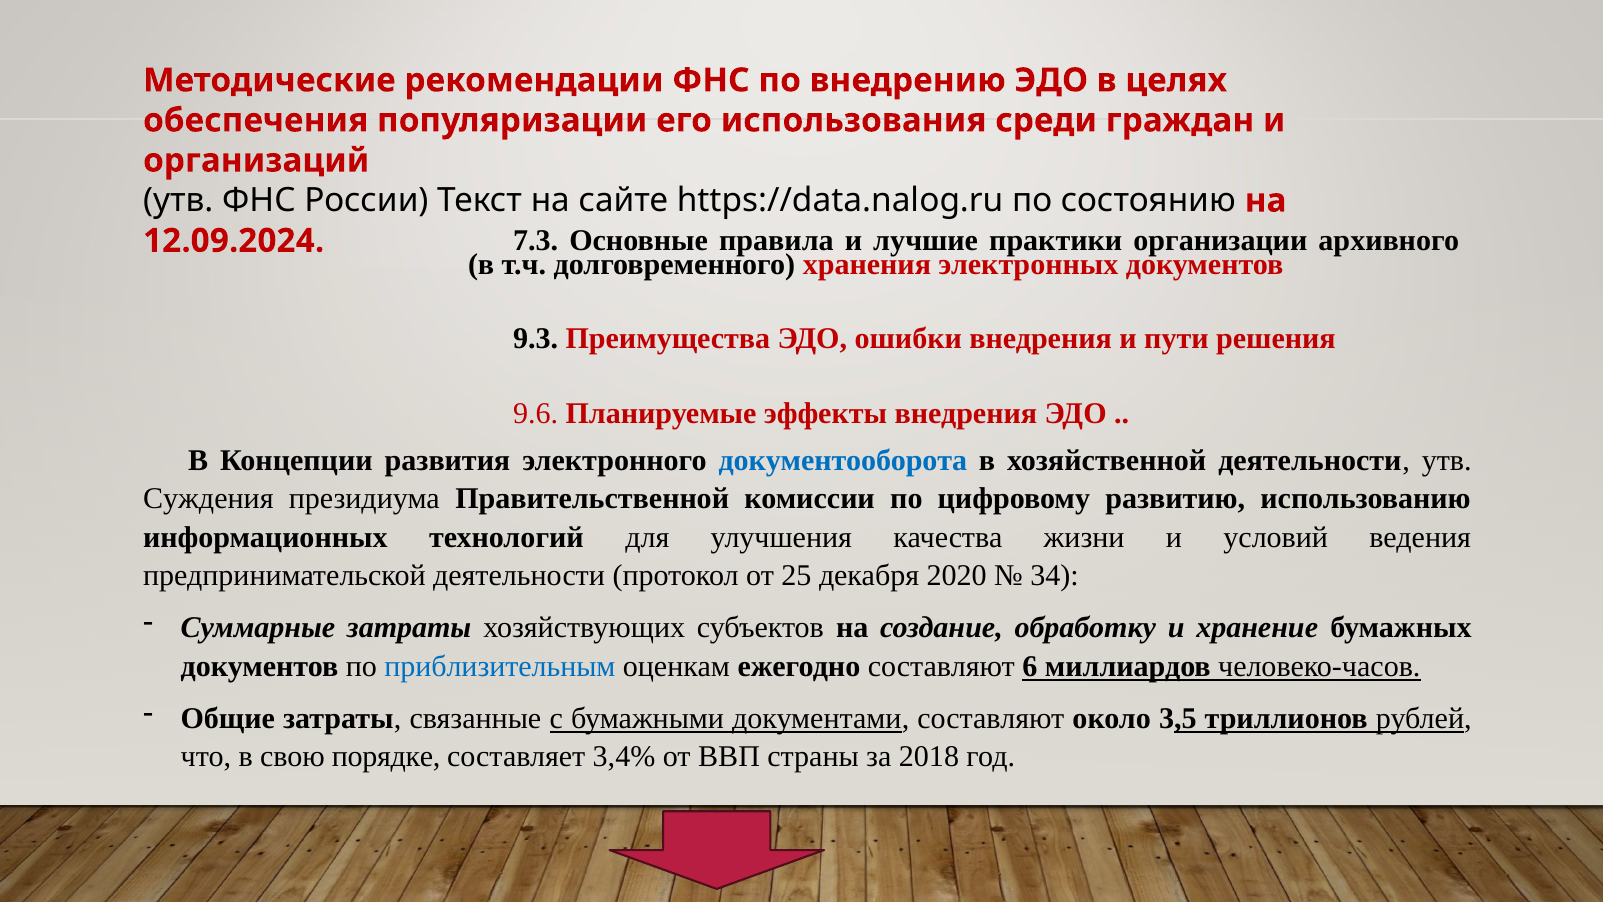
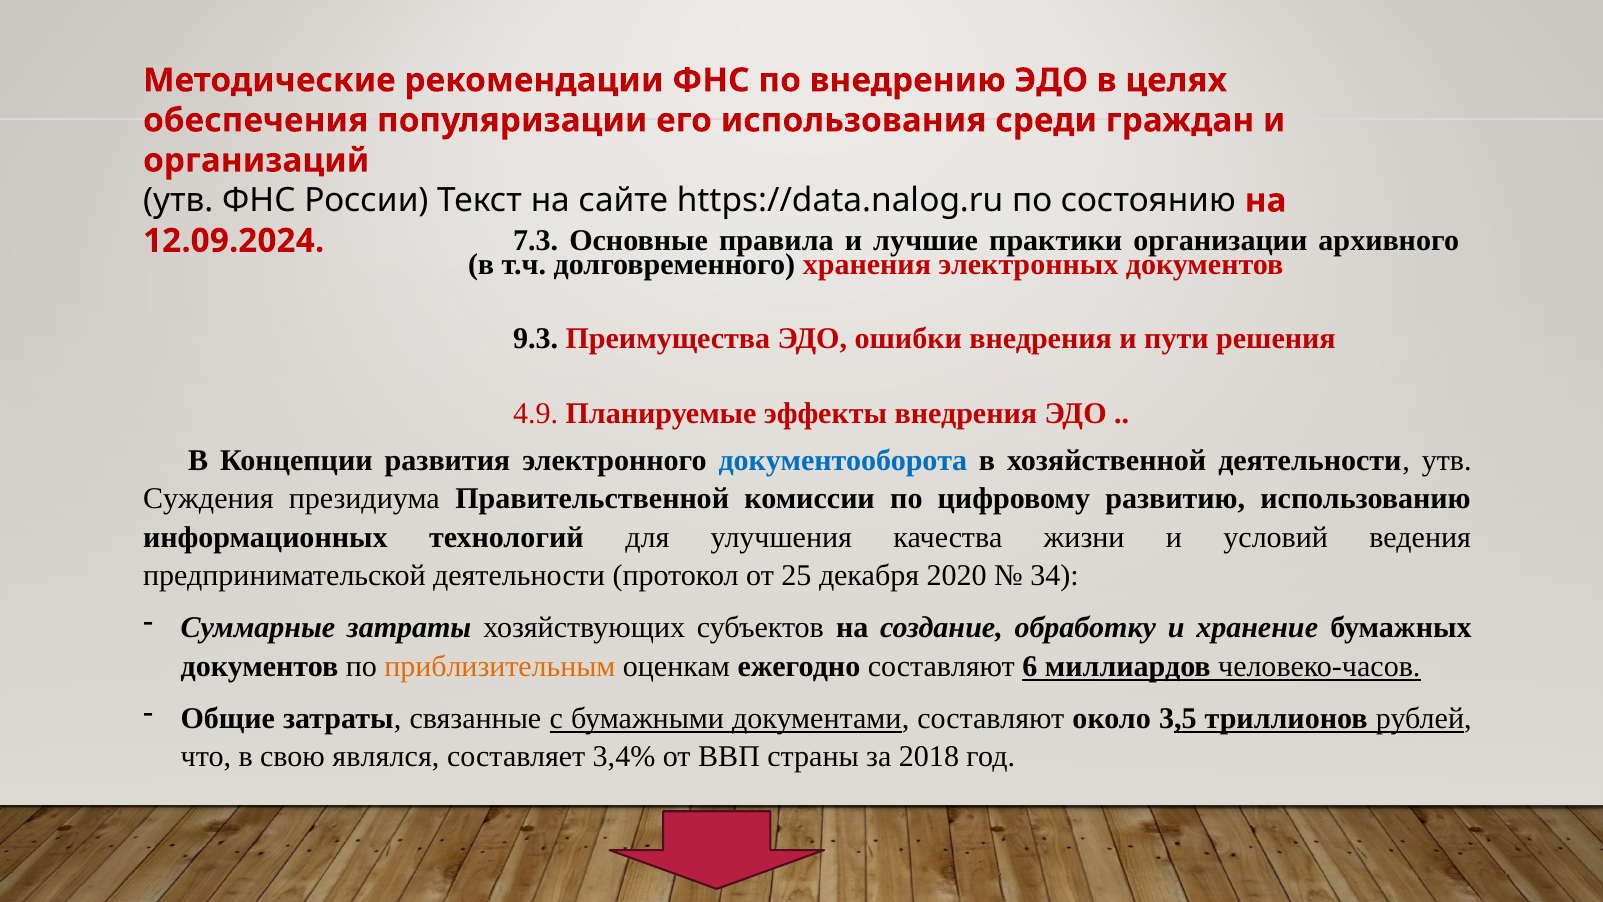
9.6: 9.6 -> 4.9 (536, 414)
приблизительным colour: blue -> orange (500, 666)
порядке: порядке -> являлся (386, 757)
